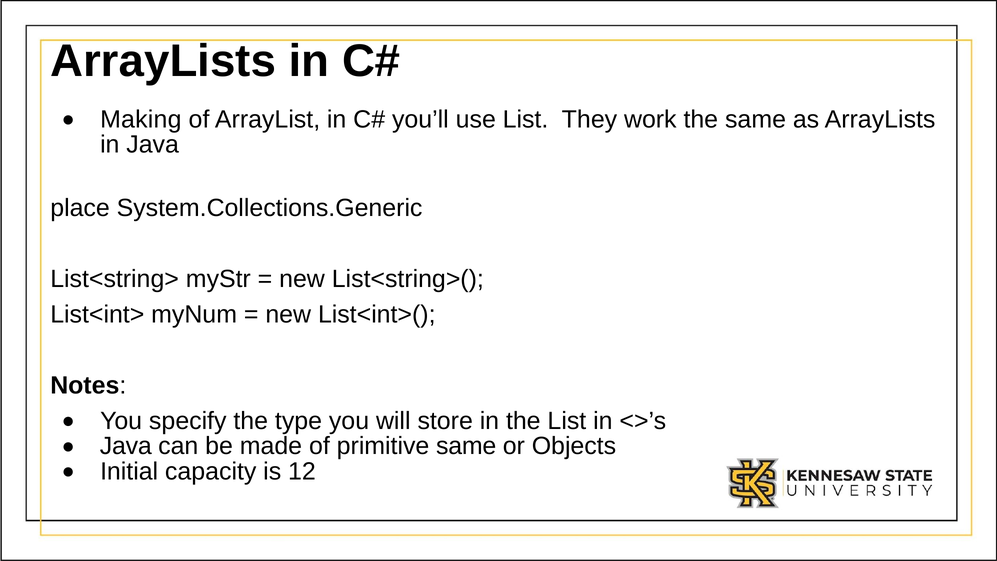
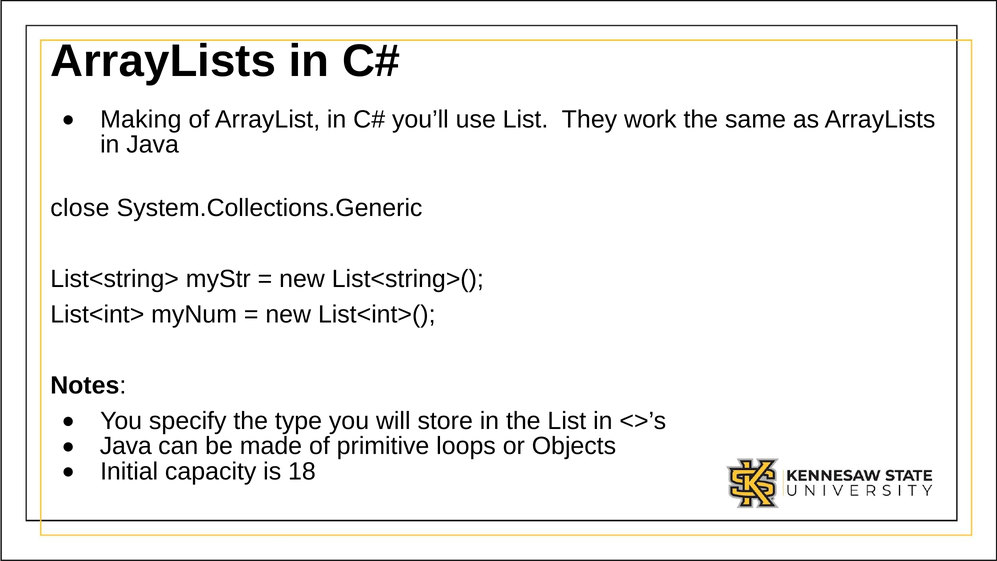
place: place -> close (80, 208)
primitive same: same -> loops (466, 446)
12: 12 -> 18 (302, 471)
